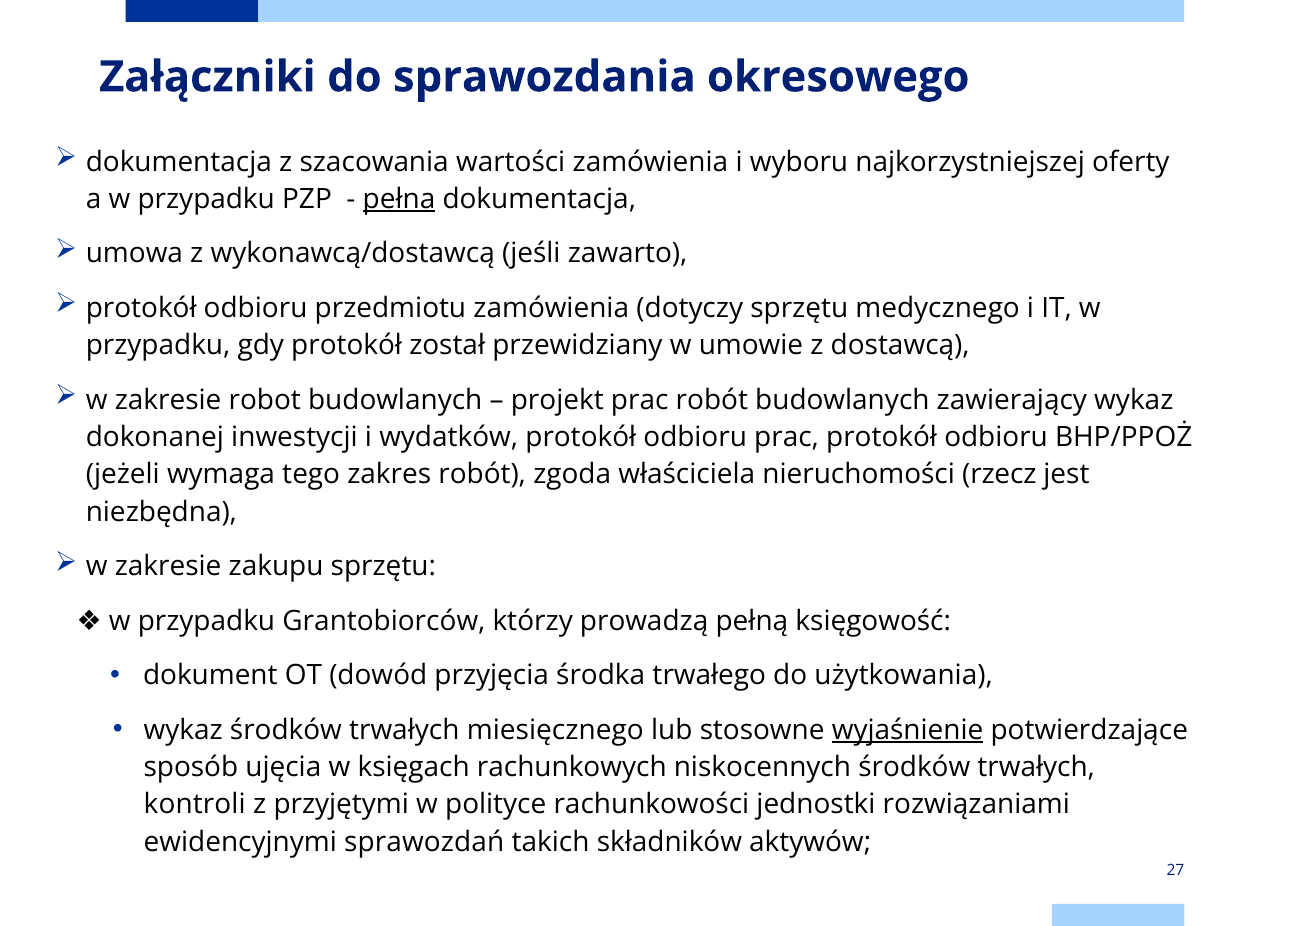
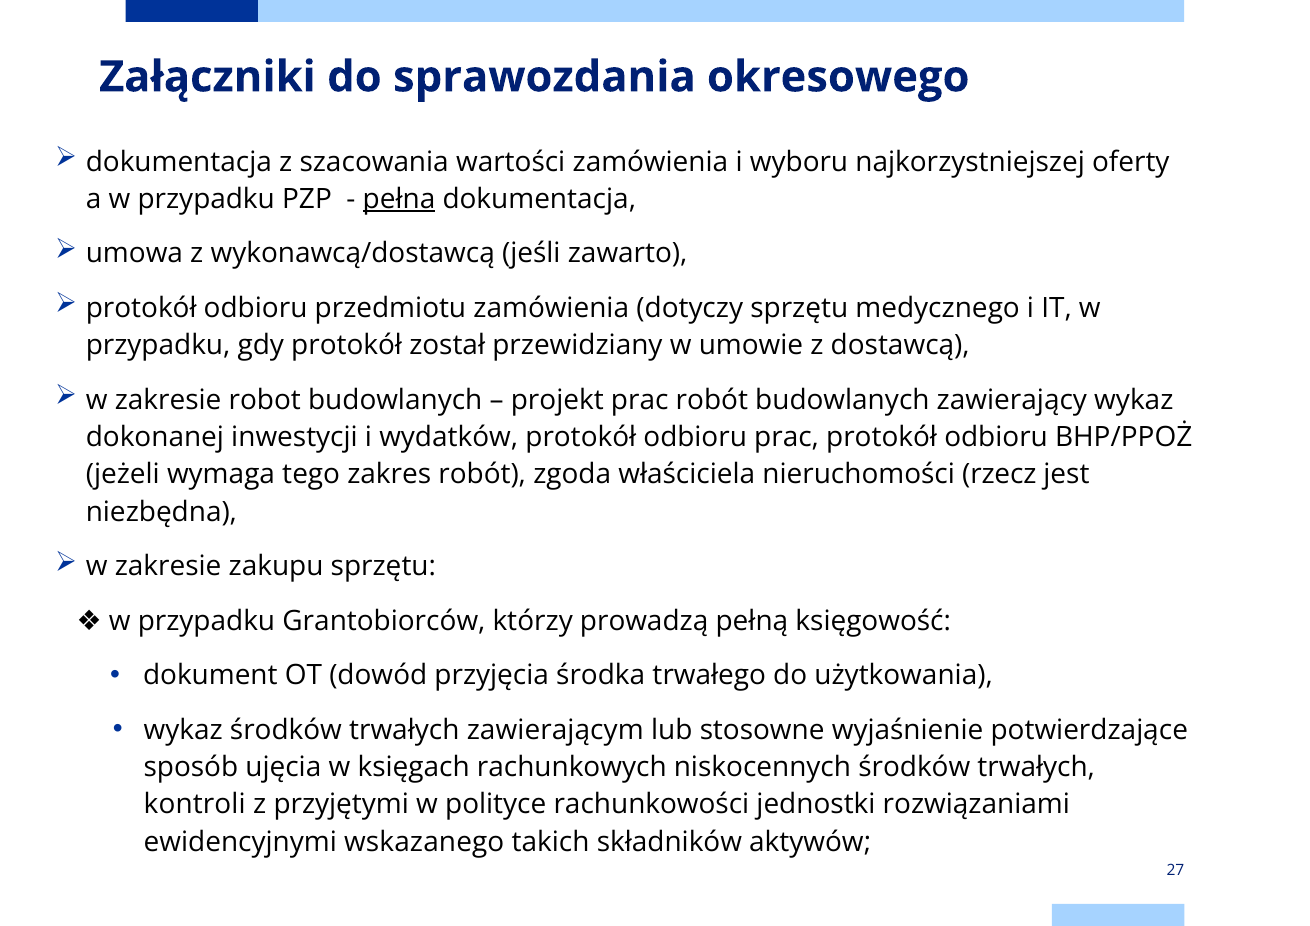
miesięcznego: miesięcznego -> zawierającym (555, 730)
wyjaśnienie underline: present -> none (908, 730)
sprawozdań: sprawozdań -> wskazanego (424, 842)
